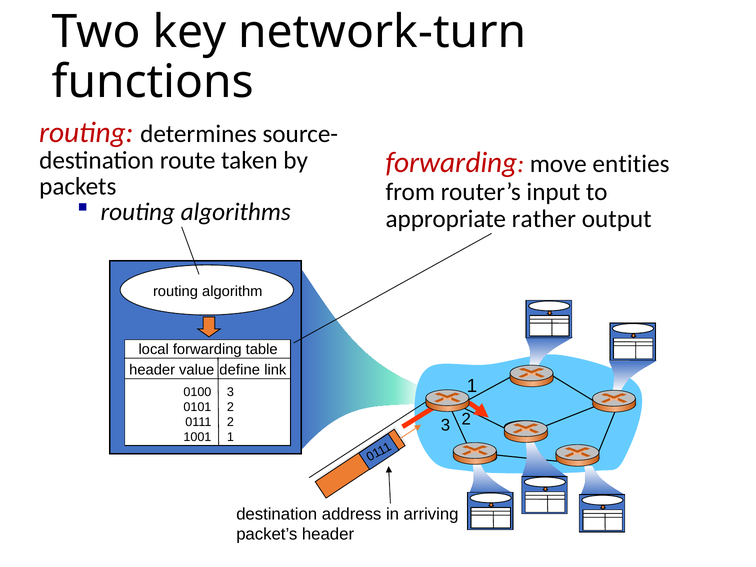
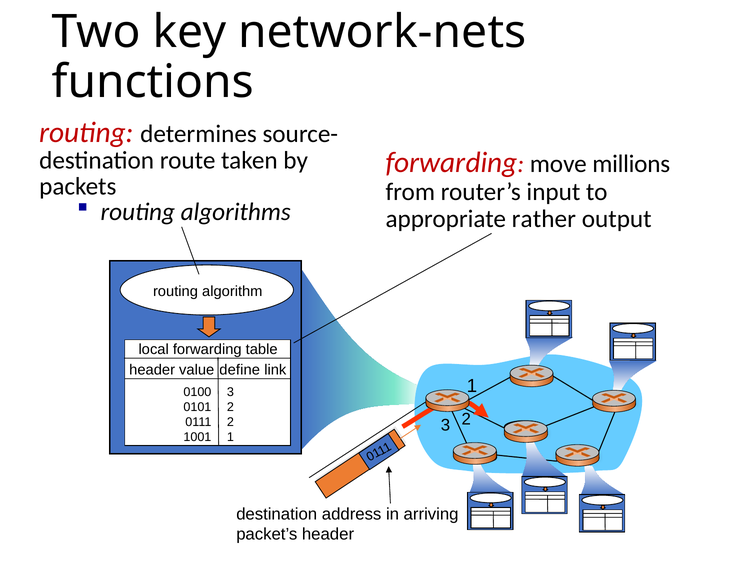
network-turn: network-turn -> network-nets (382, 32)
entities: entities -> millions (631, 164)
